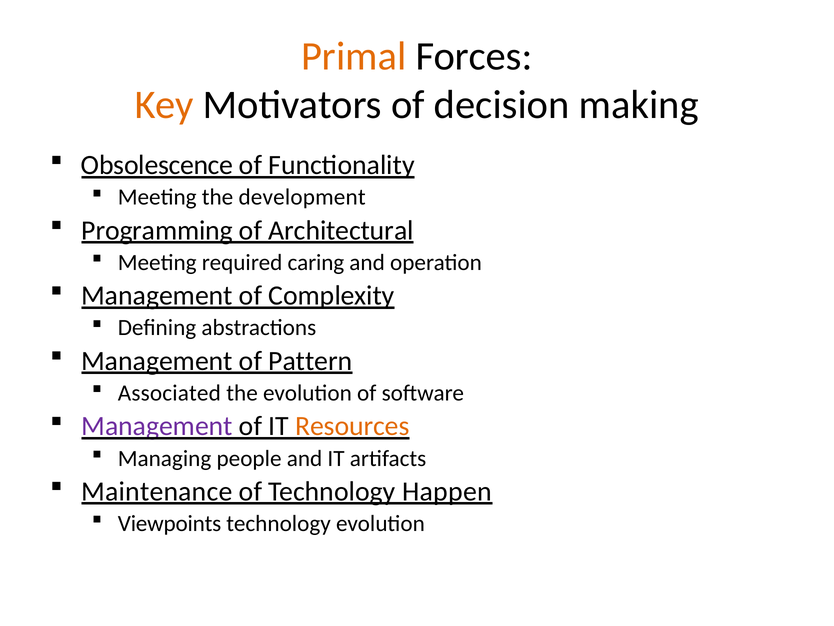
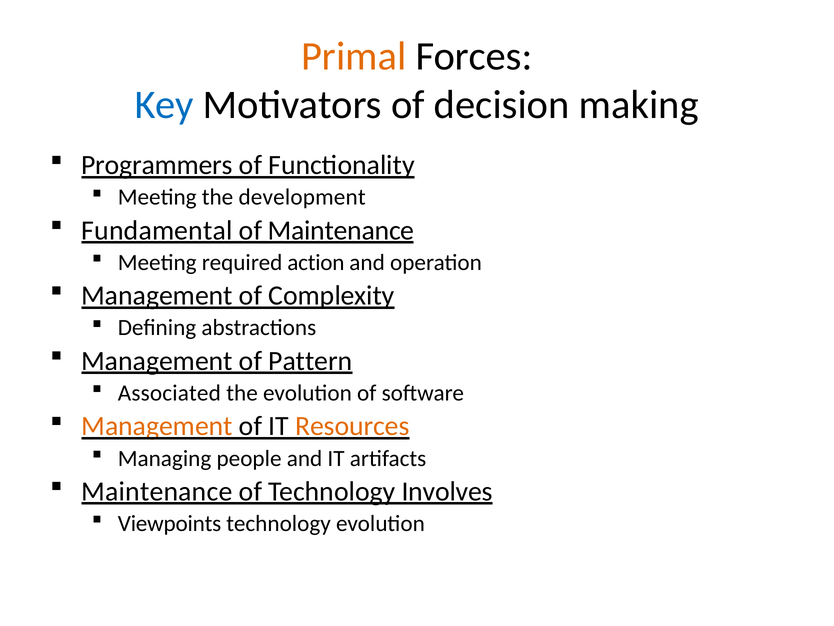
Key colour: orange -> blue (164, 105)
Obsolescence: Obsolescence -> Programmers (157, 165)
Programming: Programming -> Fundamental (157, 230)
of Architectural: Architectural -> Maintenance (341, 230)
caring: caring -> action (316, 262)
Management colour: purple -> orange (157, 426)
Happen: Happen -> Involves (447, 491)
